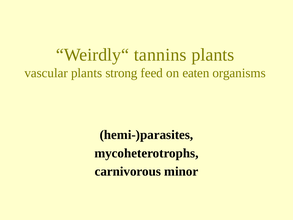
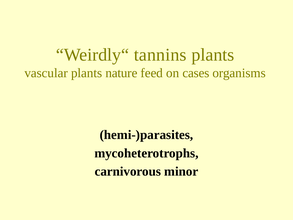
strong: strong -> nature (121, 73)
eaten: eaten -> cases (196, 73)
